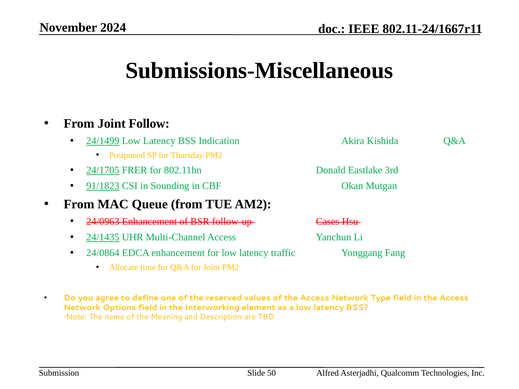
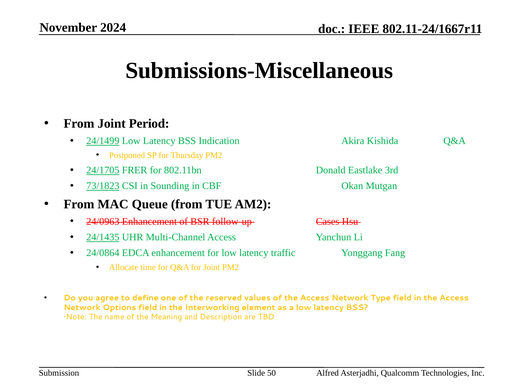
Follow: Follow -> Period (149, 124)
91/1823: 91/1823 -> 73/1823 (103, 186)
